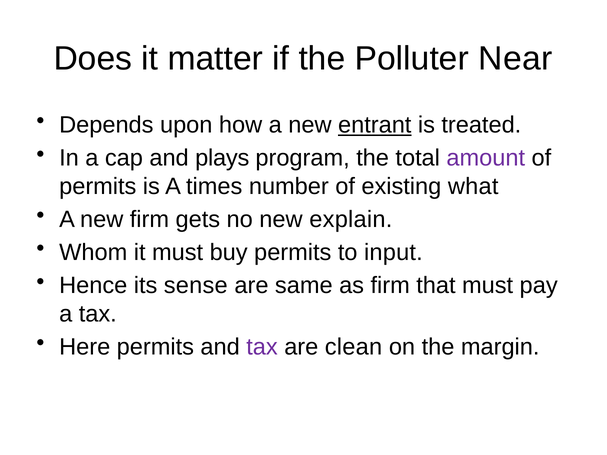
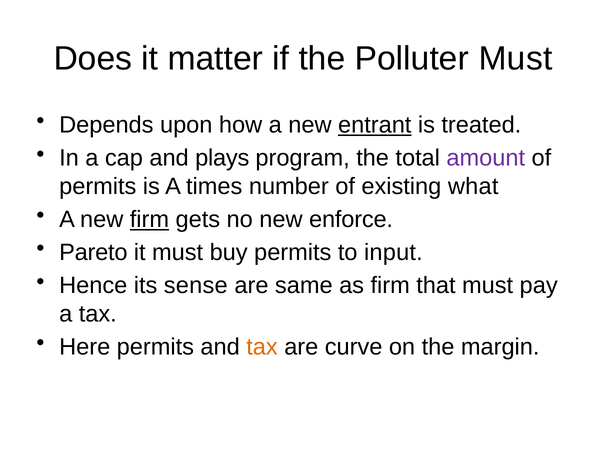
Polluter Near: Near -> Must (516, 59)
firm underline: none -> present (149, 220)
explain: explain -> enforce (351, 220)
Whom: Whom -> Pareto (93, 253)
tax colour: purple -> orange (262, 347)
clean: clean -> curve (354, 347)
